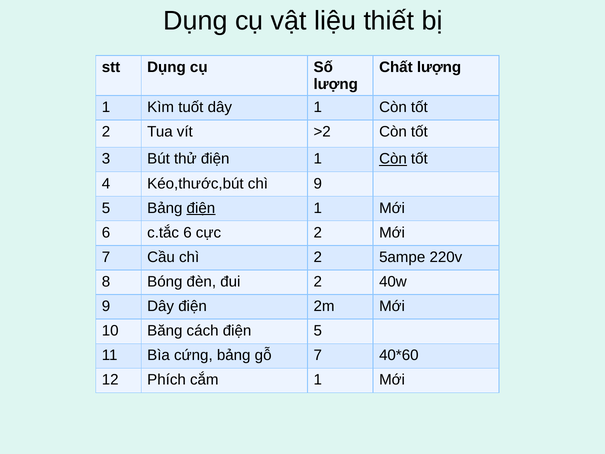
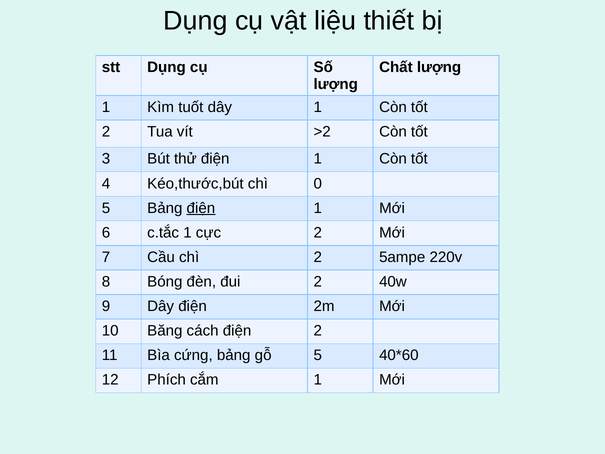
Còn underline: present -> none (393, 159)
chì 9: 9 -> 0 (318, 183)
c.tắc 6: 6 -> 1 (187, 233)
điện 5: 5 -> 2 (318, 331)
gỗ 7: 7 -> 5 (318, 355)
